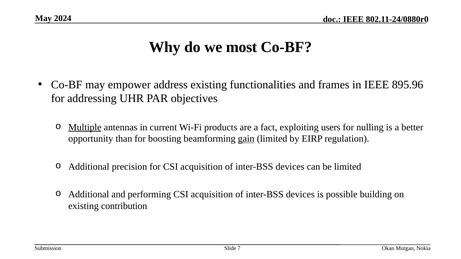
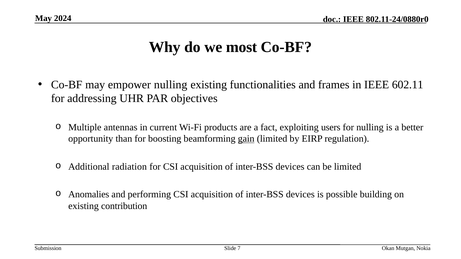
empower address: address -> nulling (171, 85)
895.96: 895.96 -> 602.11 (408, 85)
Multiple underline: present -> none (85, 127)
precision: precision -> radiation (129, 167)
Additional: Additional -> Anomalies (89, 195)
